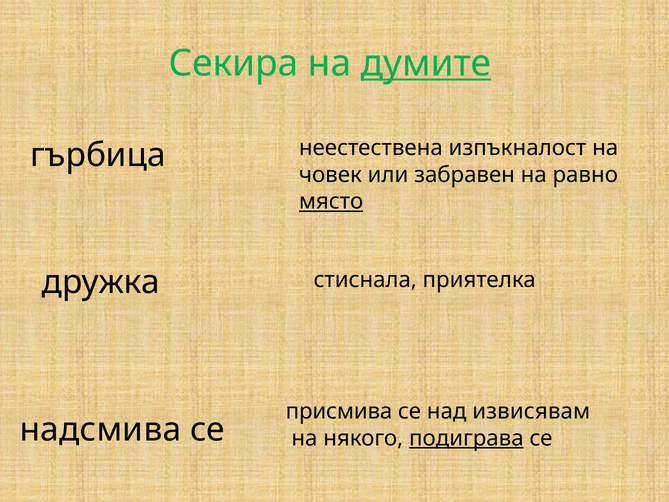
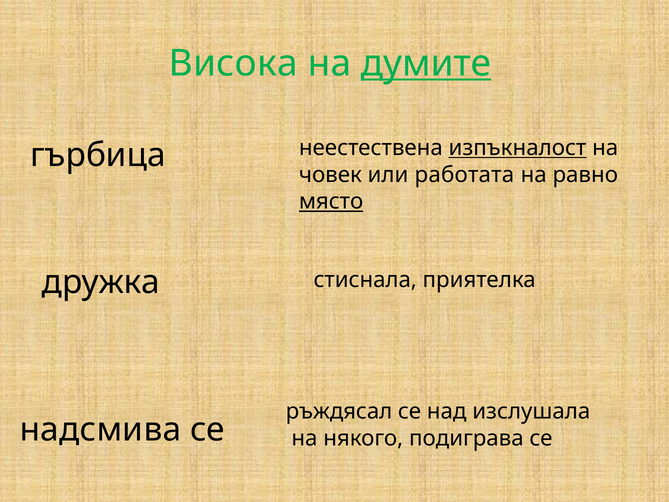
Секира: Секира -> Висока (233, 63)
изпъкналост underline: none -> present (517, 148)
забравен: забравен -> работата (464, 175)
присмива: присмива -> ръждясал (339, 411)
извисявам: извисявам -> изслушала (531, 411)
подиграва underline: present -> none (466, 438)
